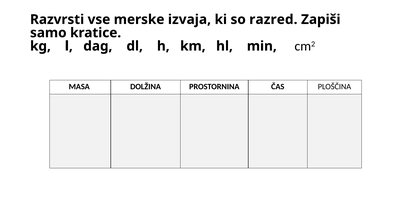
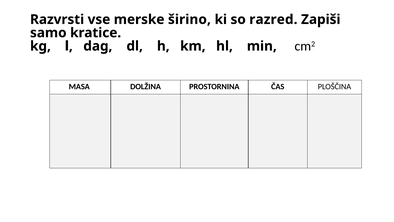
izvaja: izvaja -> širino (189, 19)
